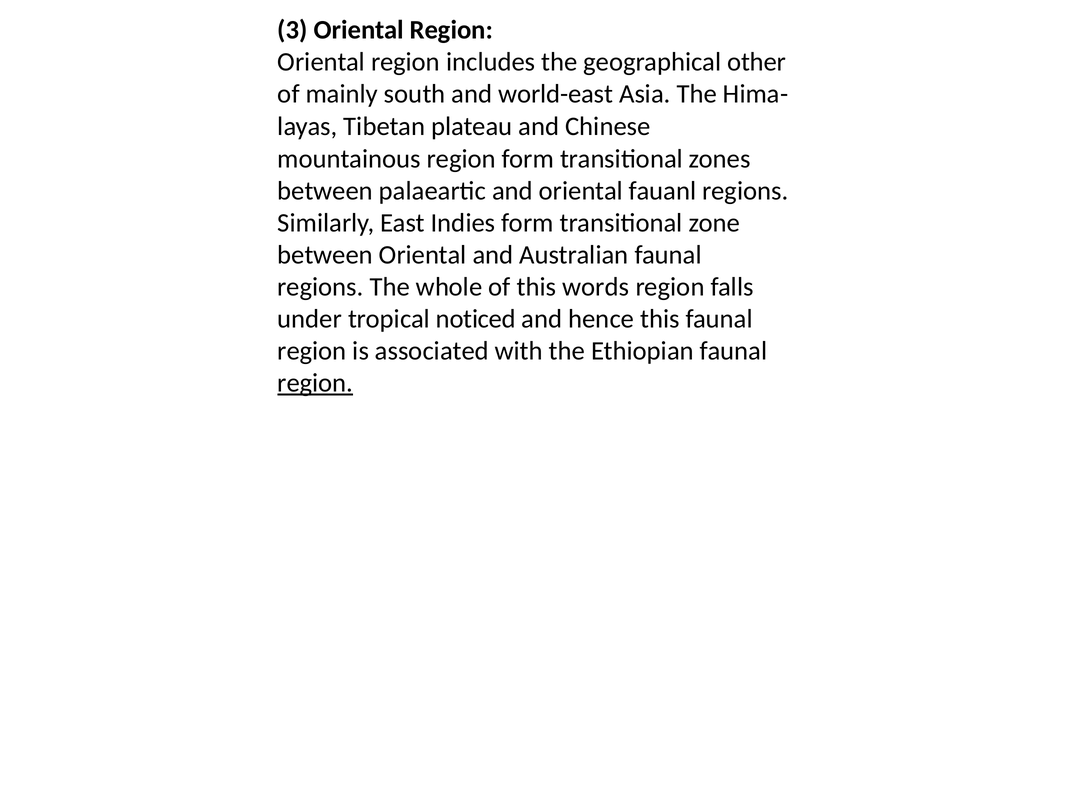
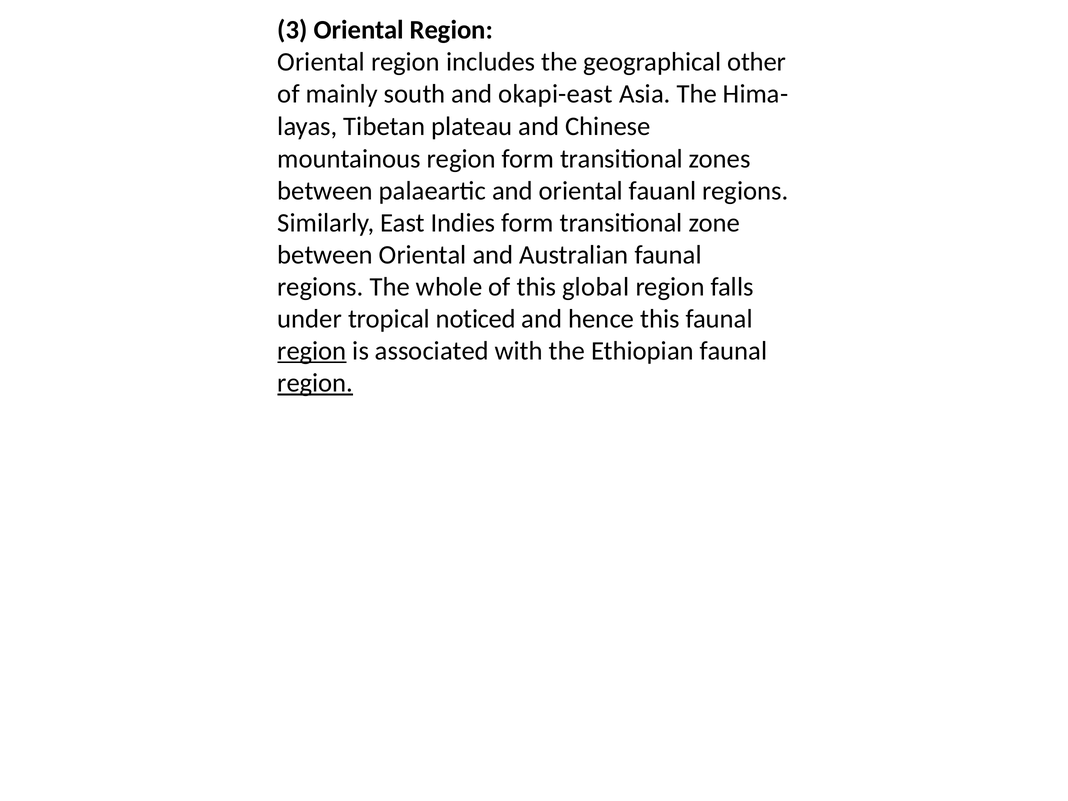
world-east: world-east -> okapi-east (556, 94)
words: words -> global (596, 287)
region underline: none -> present (312, 351)
